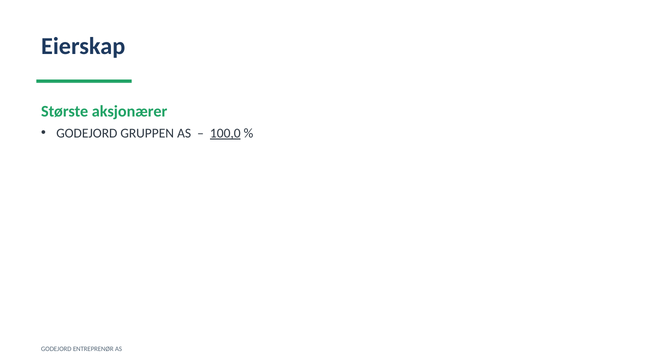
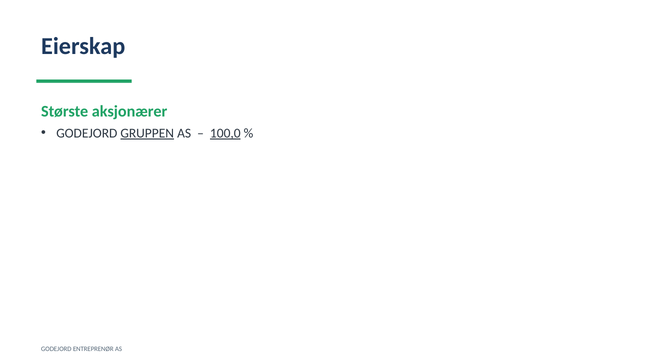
GRUPPEN underline: none -> present (147, 133)
